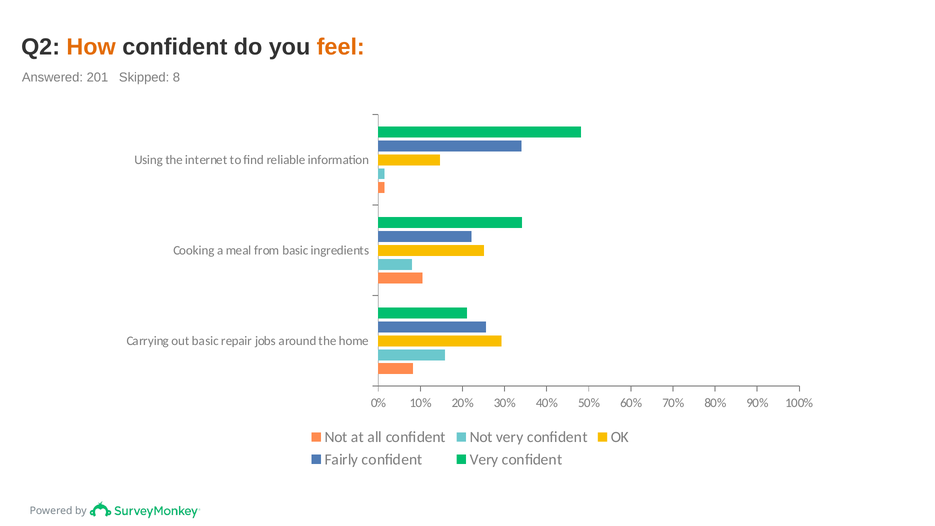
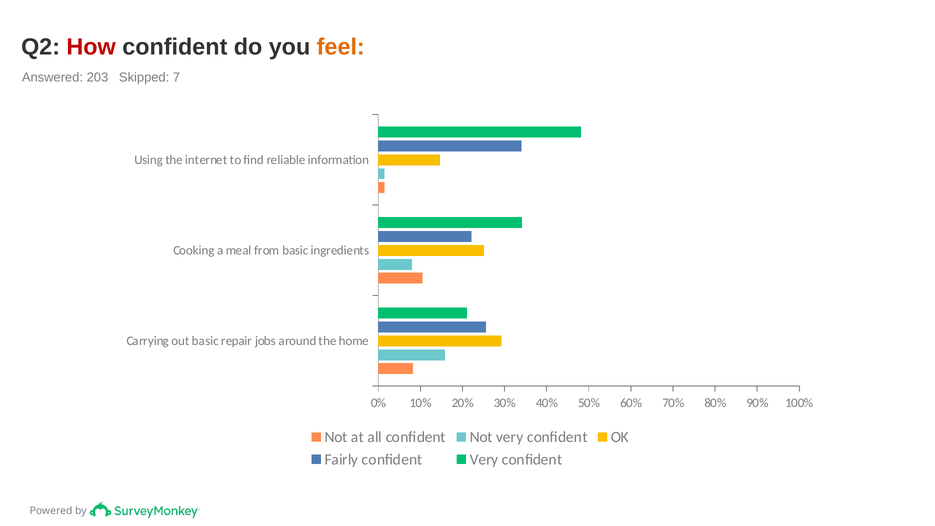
How colour: orange -> red (91, 47)
201: 201 -> 203 (97, 78)
8: 8 -> 7 (176, 78)
